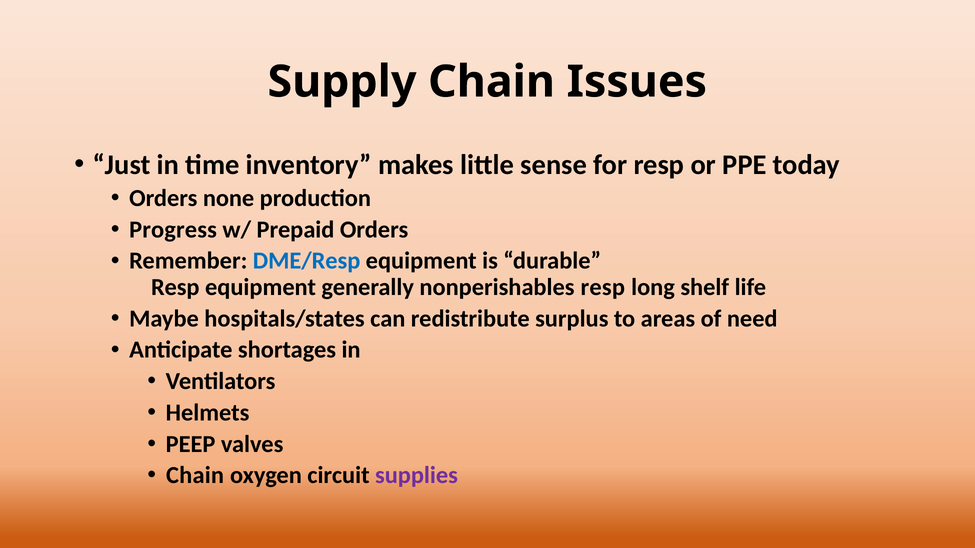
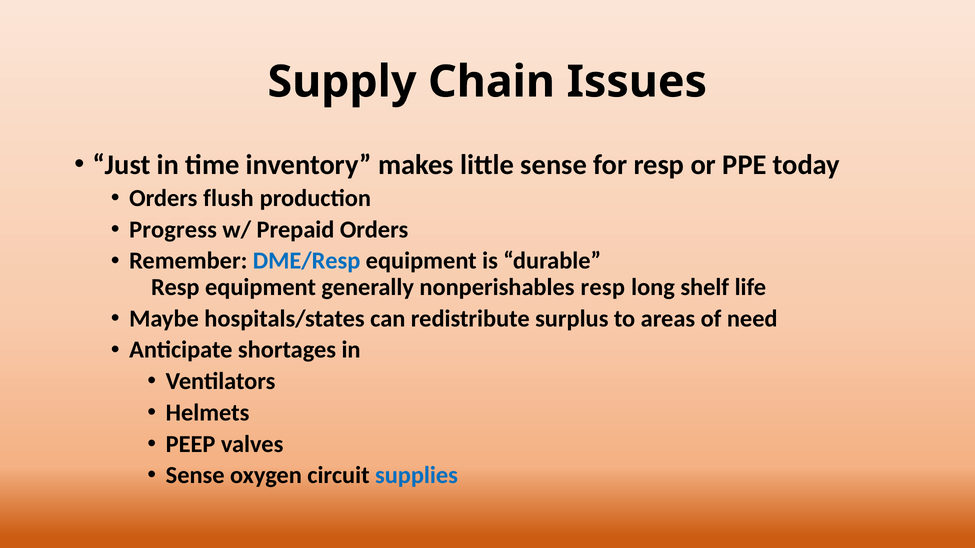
none: none -> flush (228, 198)
Chain: Chain -> Sense (195, 476)
supplies colour: purple -> blue (416, 476)
